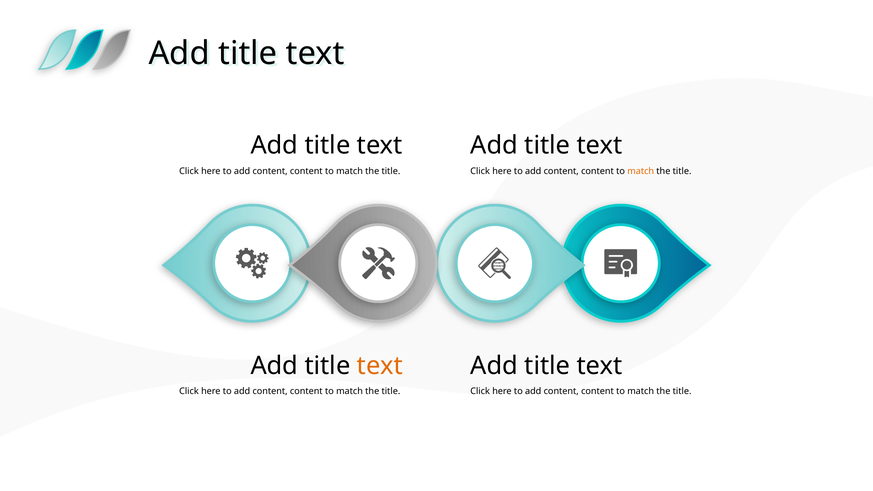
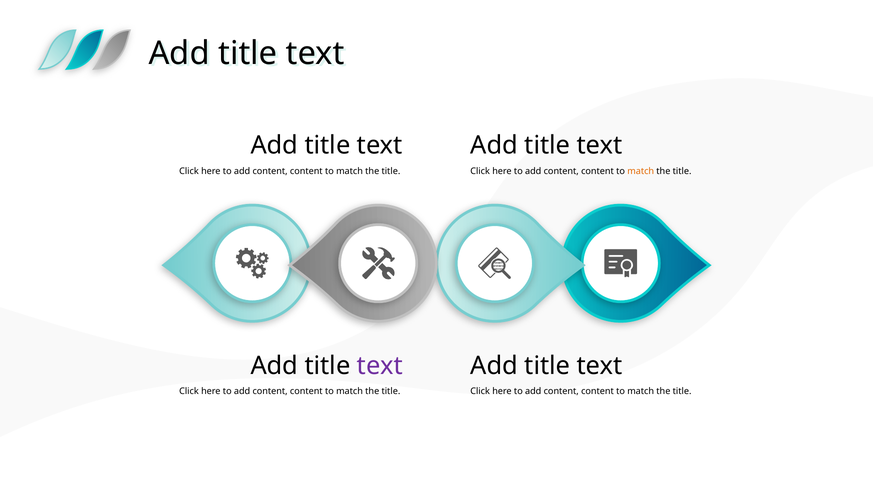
text colour: orange -> purple (380, 366)
